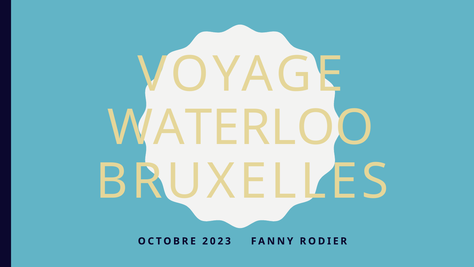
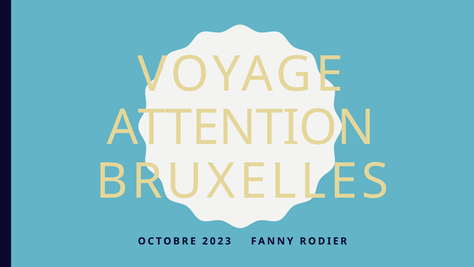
WATERLOO: WATERLOO -> ATTENTION (241, 128)
